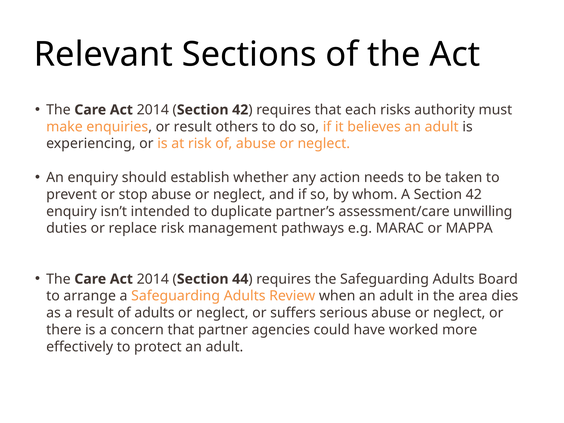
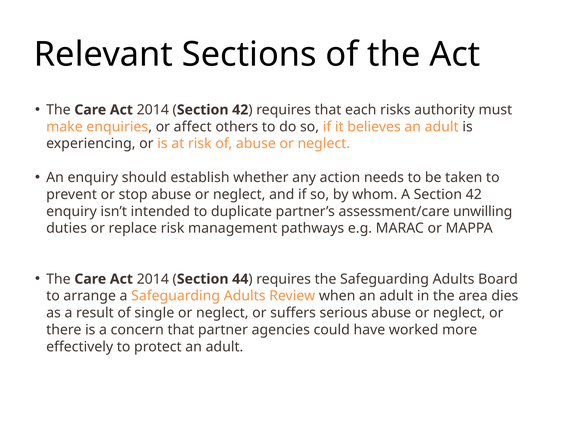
or result: result -> affect (193, 127)
of adults: adults -> single (154, 313)
